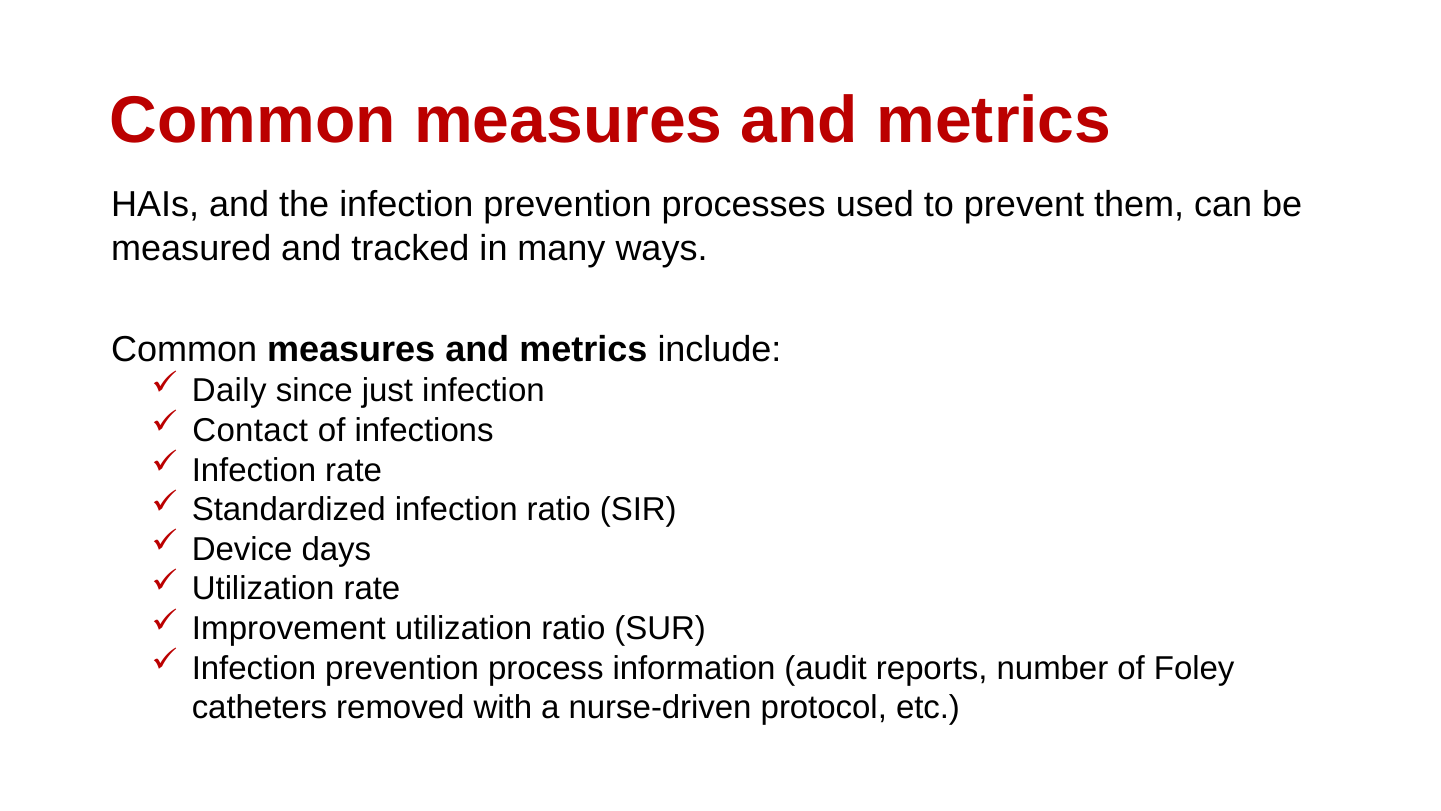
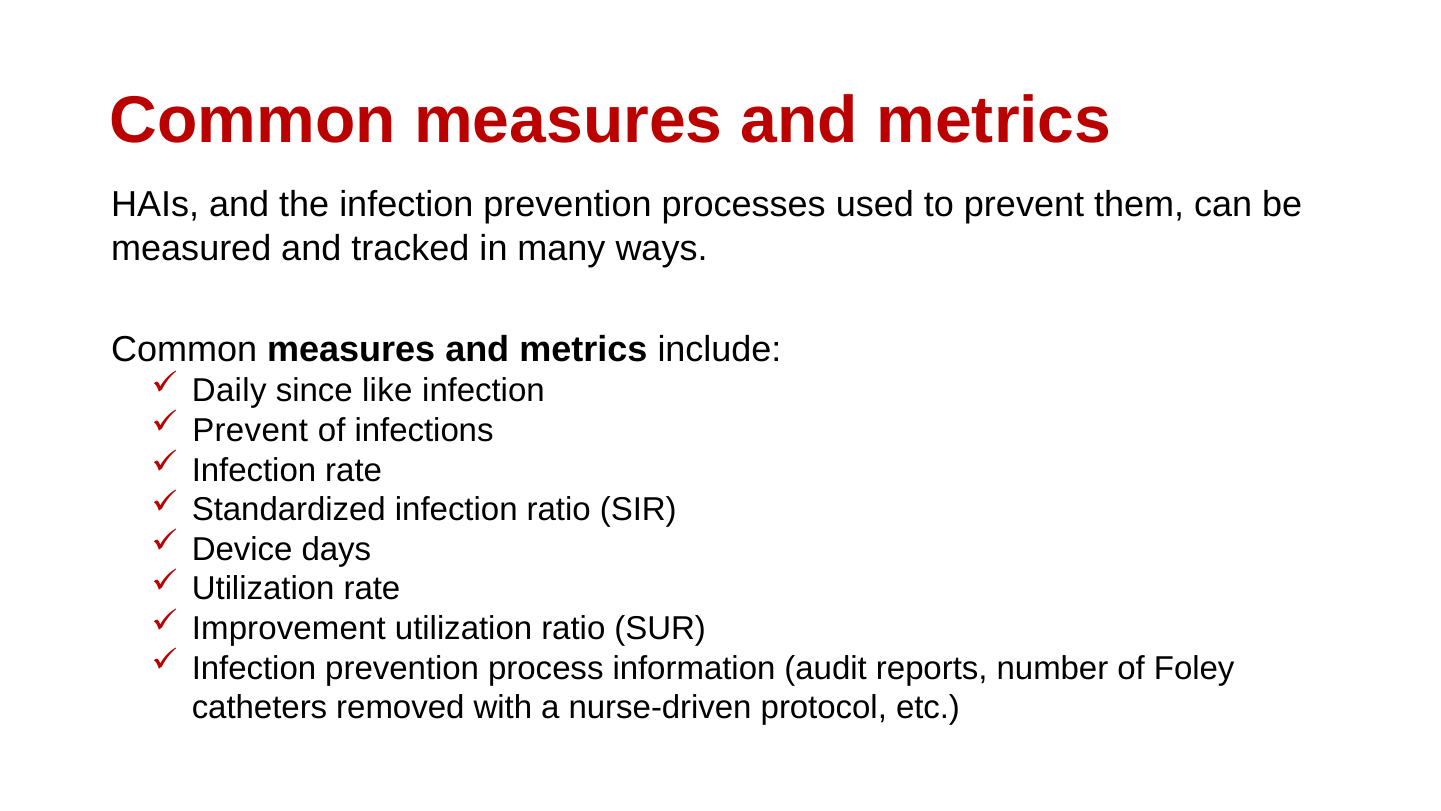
just: just -> like (387, 391)
Contact: Contact -> Prevent (250, 430)
